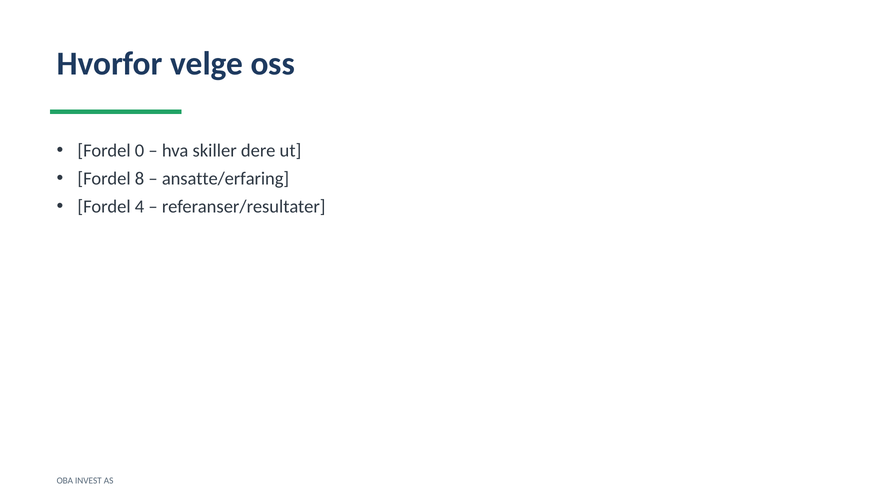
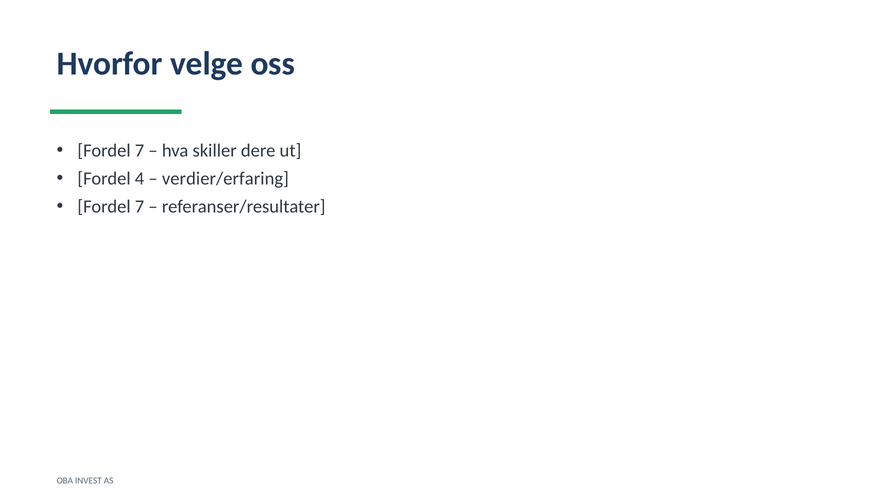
0: 0 -> 7 (140, 151)
8: 8 -> 4 (140, 179)
ansatte/erfaring: ansatte/erfaring -> verdier/erfaring (225, 179)
4: 4 -> 7 (140, 206)
